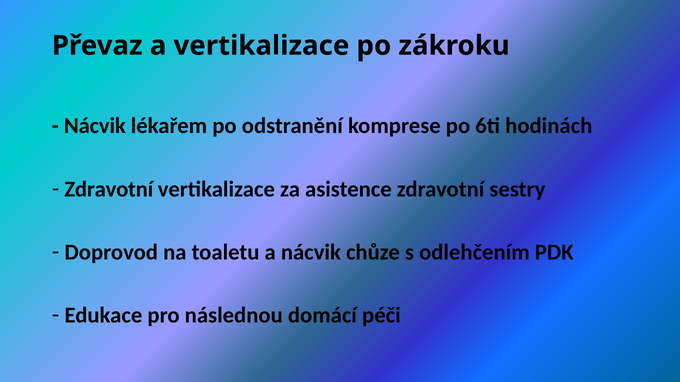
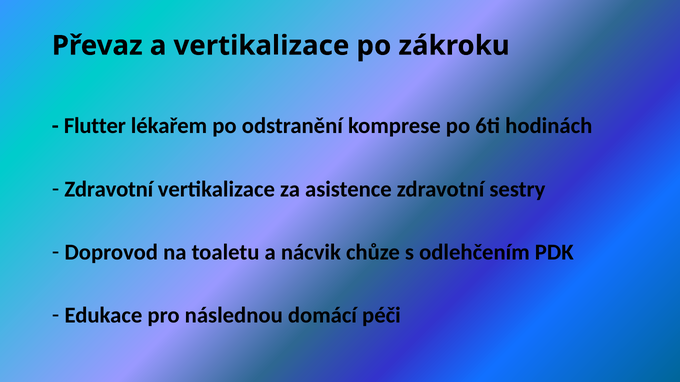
Nácvik: Nácvik -> Flutter (95, 126)
